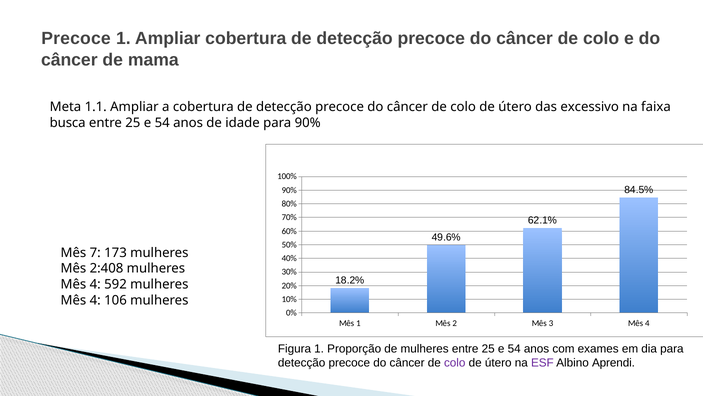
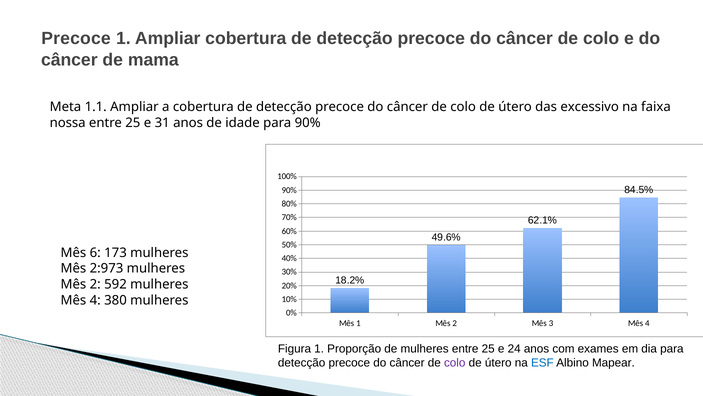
busca: busca -> nossa (68, 123)
54: 54 -> 31 (162, 123)
7: 7 -> 6 (95, 252)
2:408: 2:408 -> 2:973 (107, 268)
4: 4 -> 2 (95, 284)
106: 106 -> 380 (115, 300)
54: 54 -> 24 (514, 348)
ESF colour: purple -> blue (542, 363)
Aprendi: Aprendi -> Mapear (613, 363)
